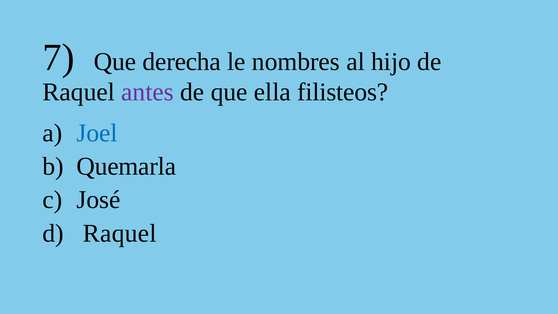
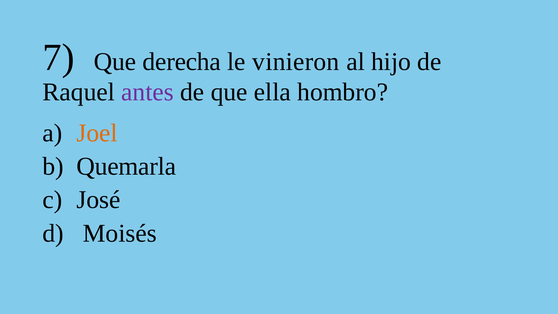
nombres: nombres -> vinieron (296, 62)
filisteos: filisteos -> hombro (343, 92)
Joel colour: blue -> orange (97, 133)
Raquel: Raquel -> Moisés (120, 233)
